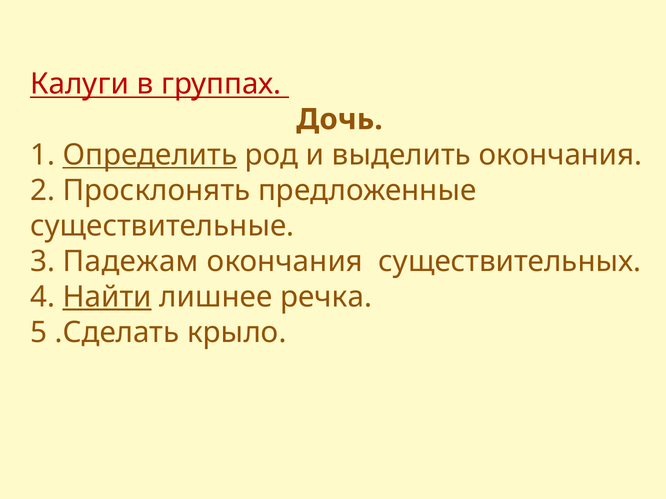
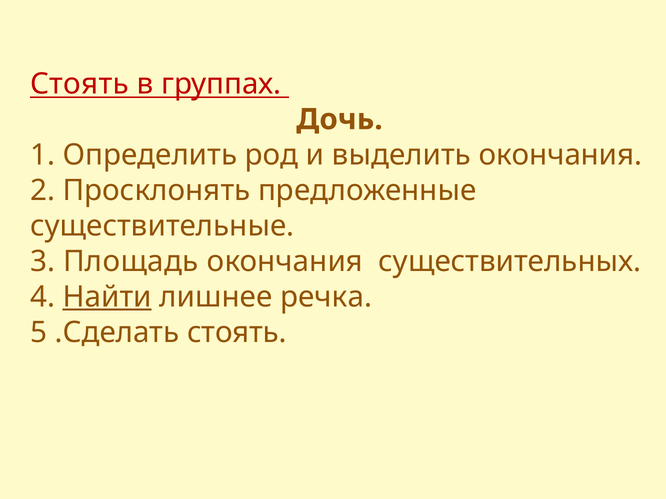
Калуги: Калуги -> Стоять (79, 84)
Определить underline: present -> none (150, 155)
Падежам: Падежам -> Площадь (131, 262)
.Сделать крыло: крыло -> стоять (237, 333)
